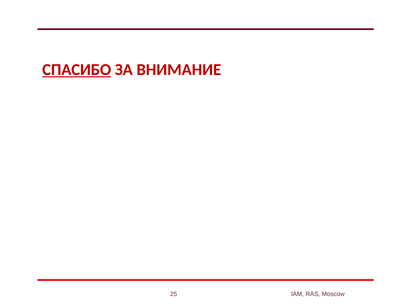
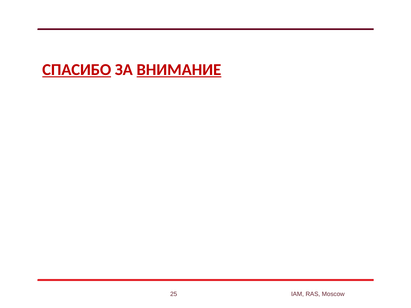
ВНИМАНИЕ underline: none -> present (179, 70)
